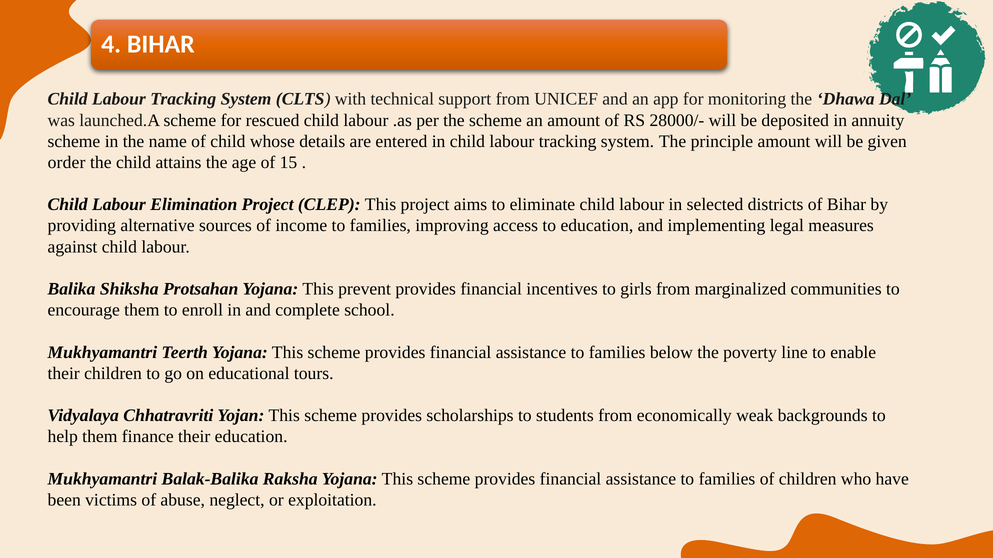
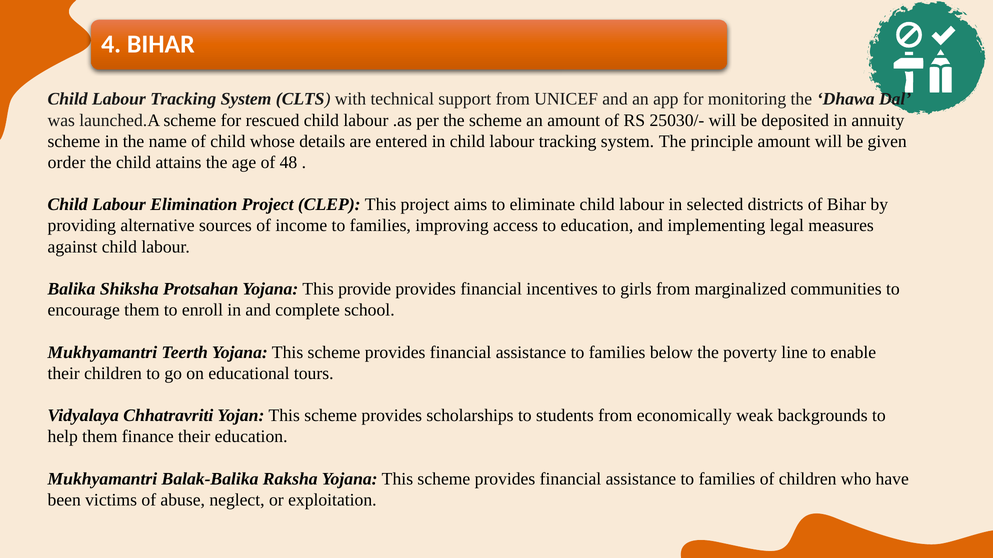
28000/-: 28000/- -> 25030/- (677, 120)
15: 15 -> 48 (288, 163)
prevent: prevent -> provide (365, 289)
